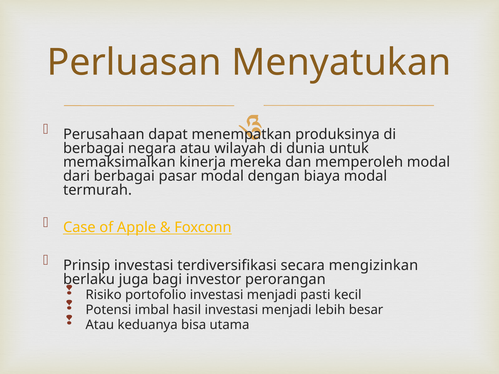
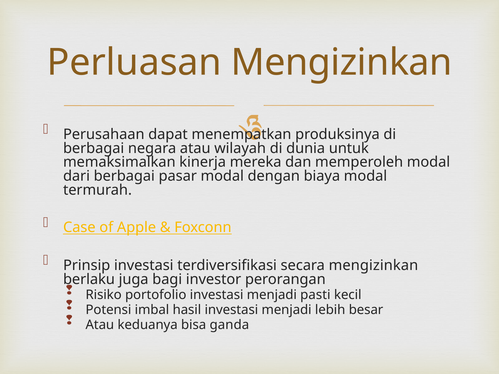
Perluasan Menyatukan: Menyatukan -> Mengizinkan (342, 62)
utama: utama -> ganda (229, 325)
